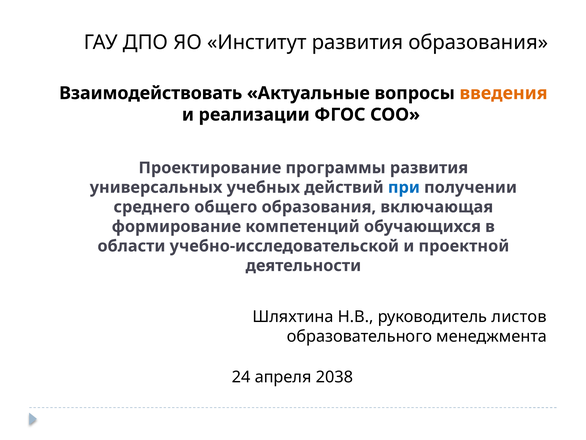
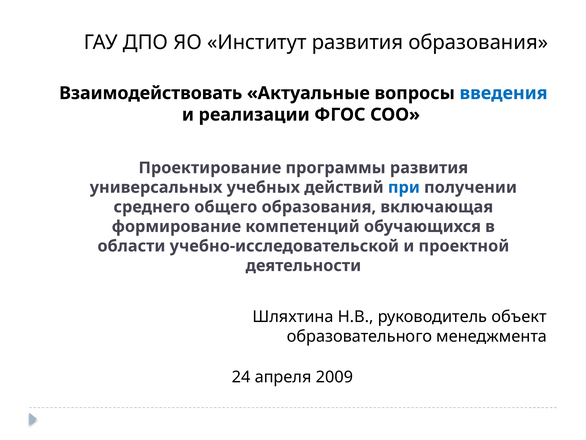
введения colour: orange -> blue (504, 93)
листов: листов -> объект (519, 317)
2038: 2038 -> 2009 (334, 377)
